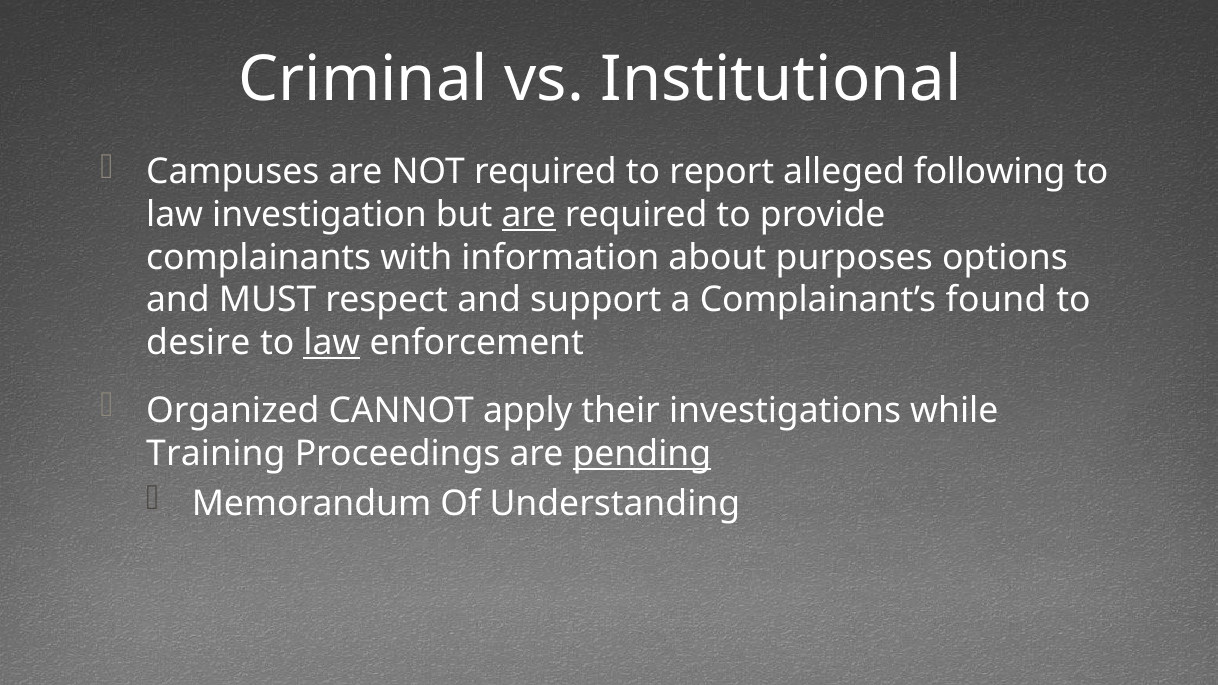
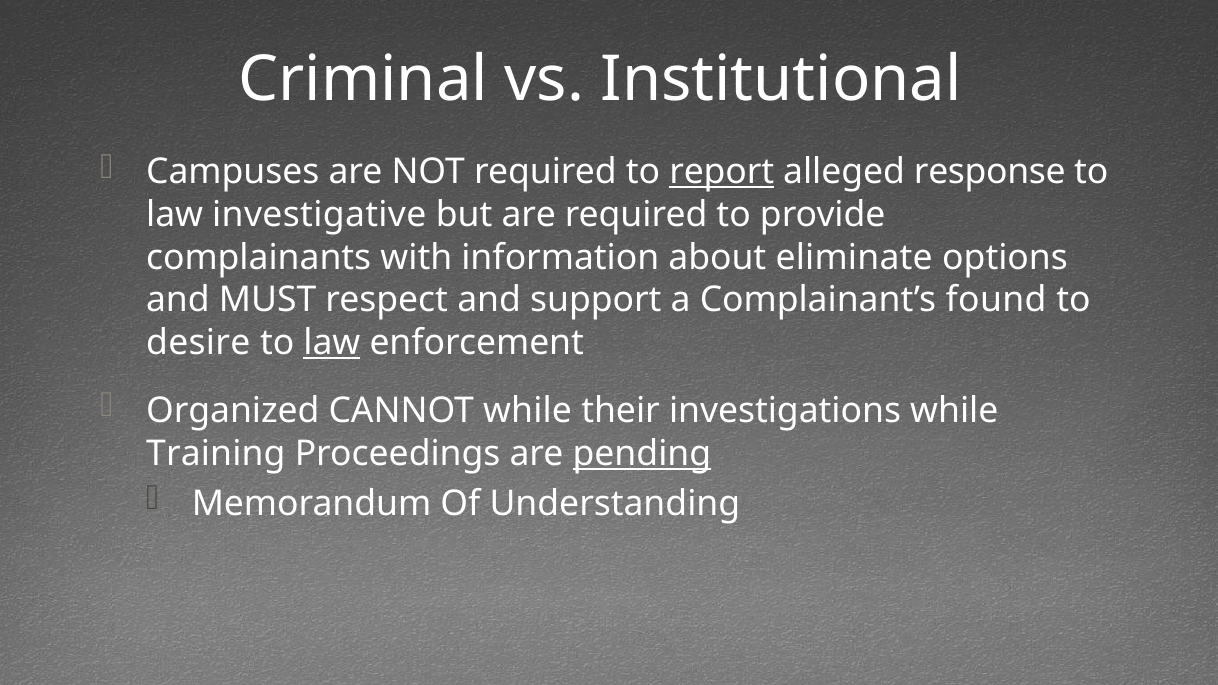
report underline: none -> present (722, 172)
following: following -> response (990, 172)
investigation: investigation -> investigative (319, 215)
are underline: present -> none (529, 215)
purposes: purposes -> eliminate (854, 257)
CANNOT apply: apply -> while (527, 411)
